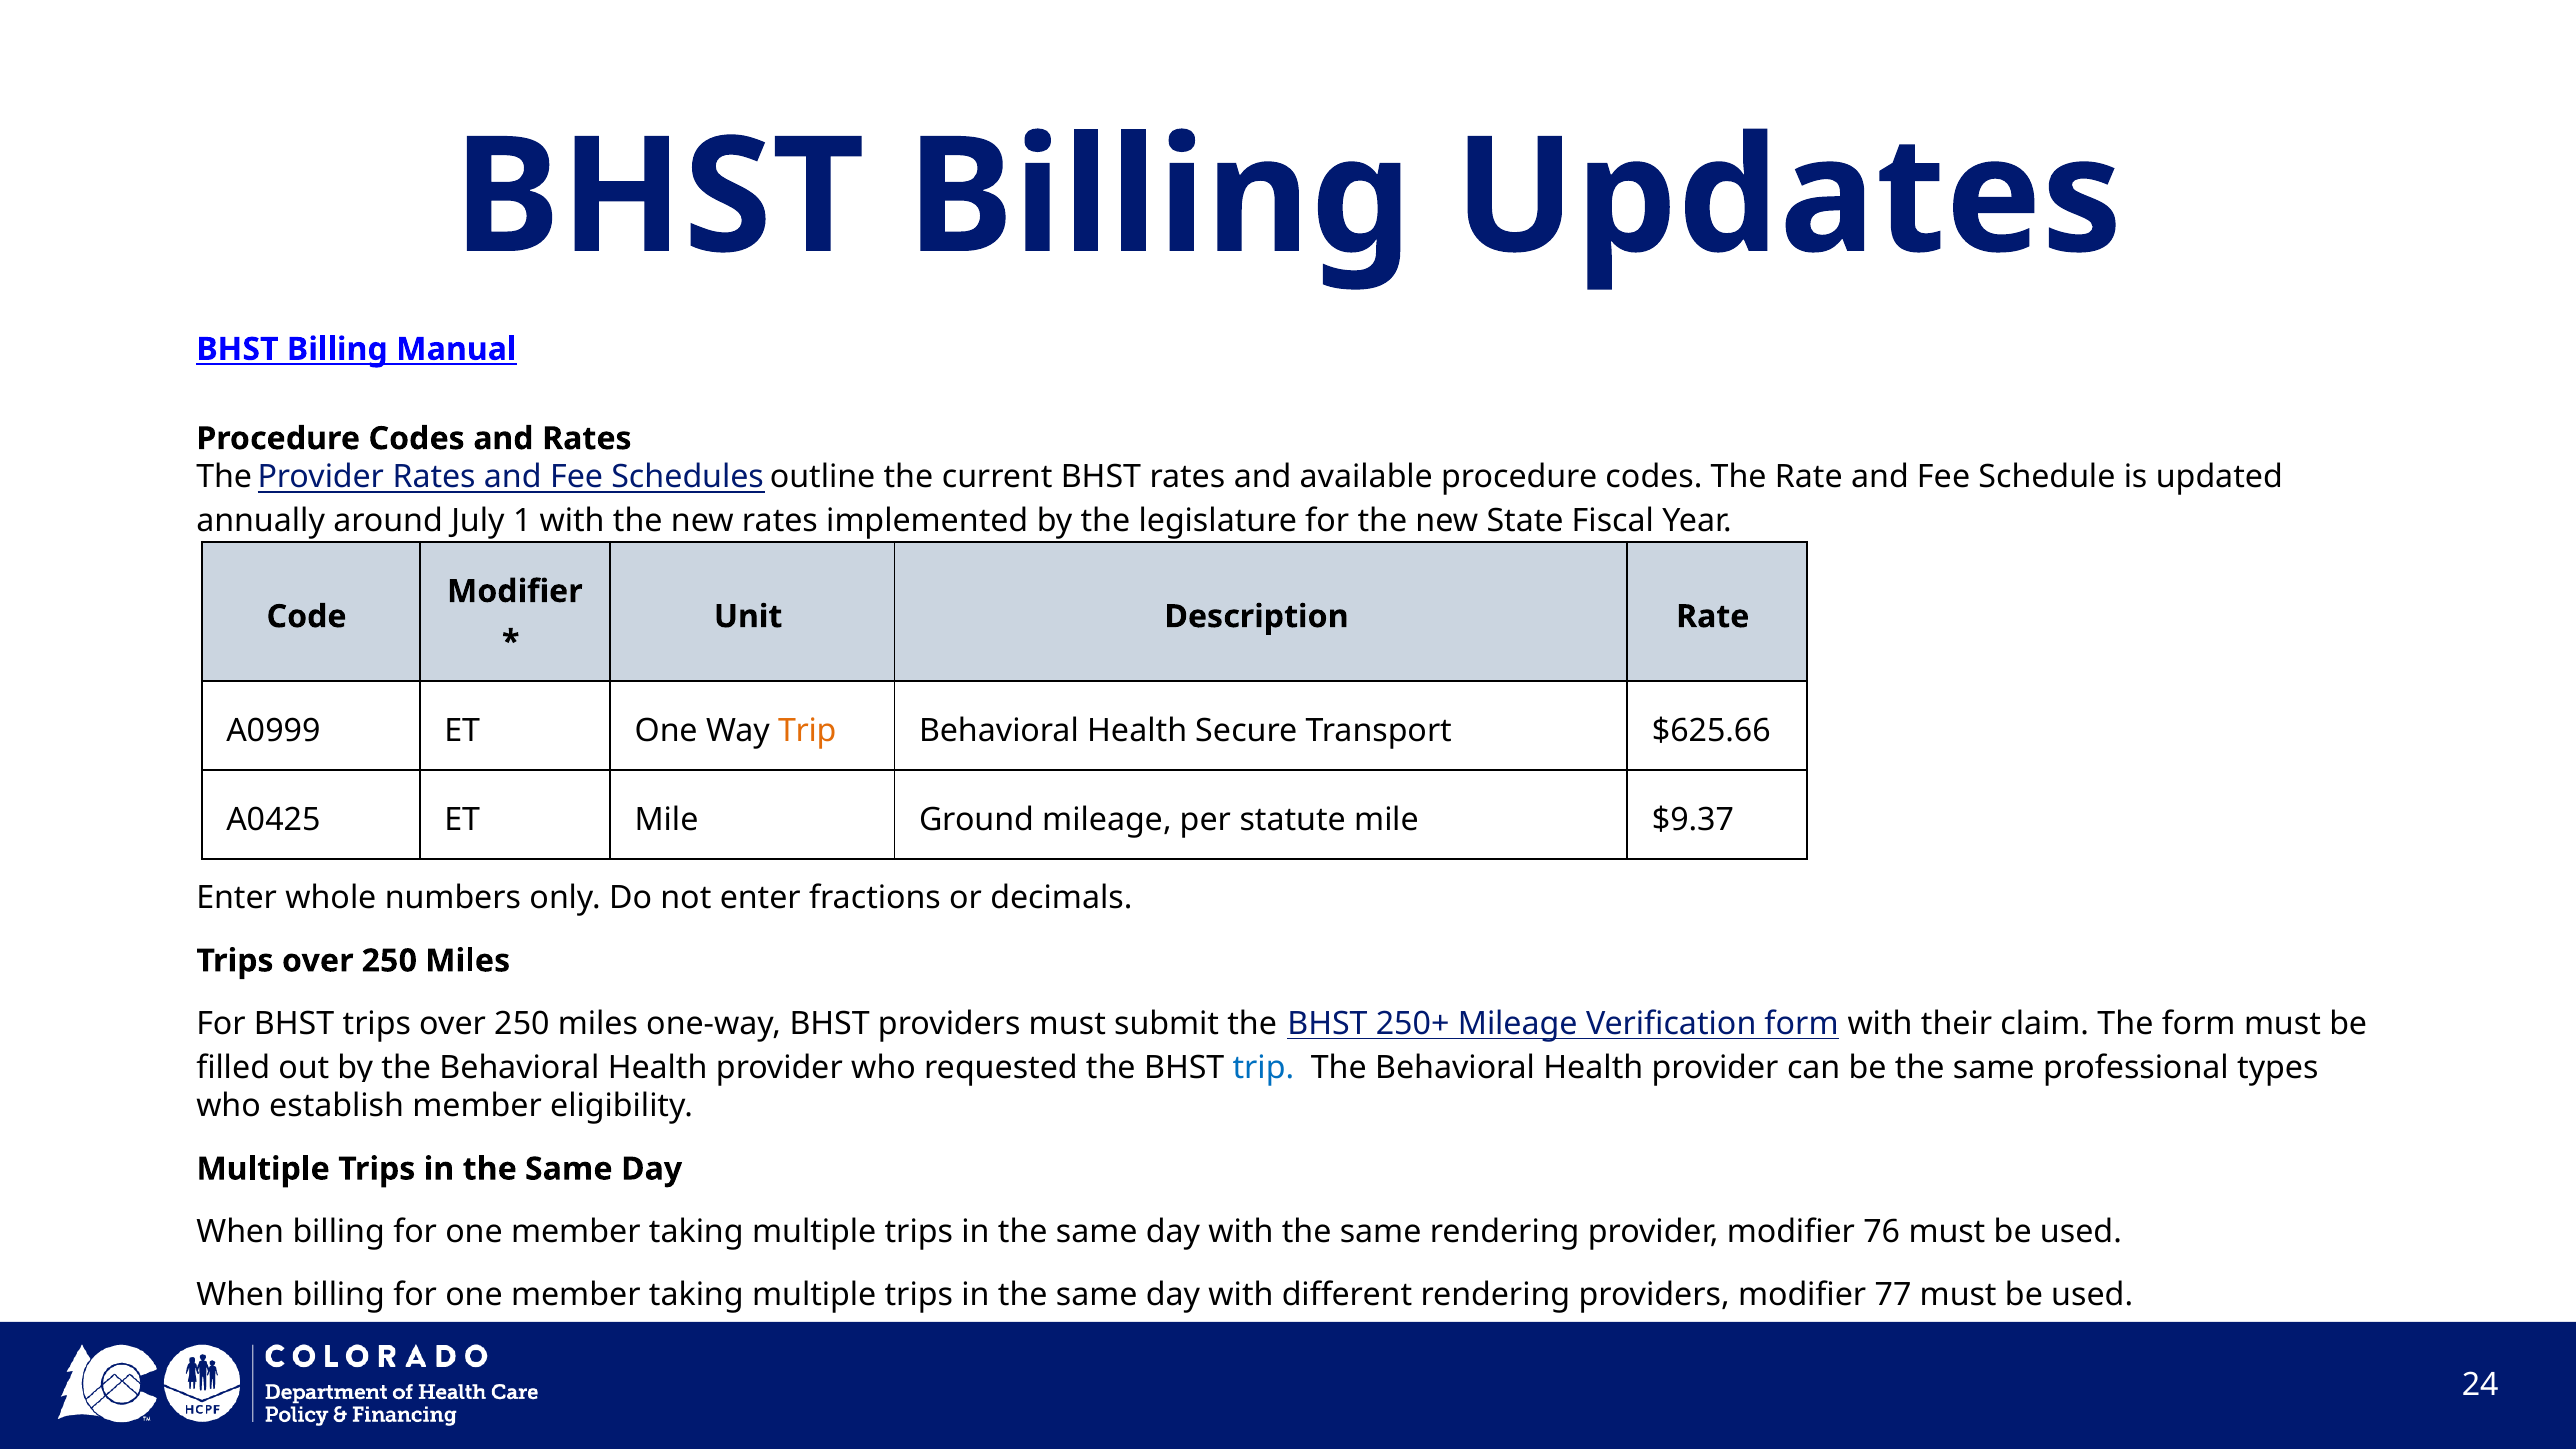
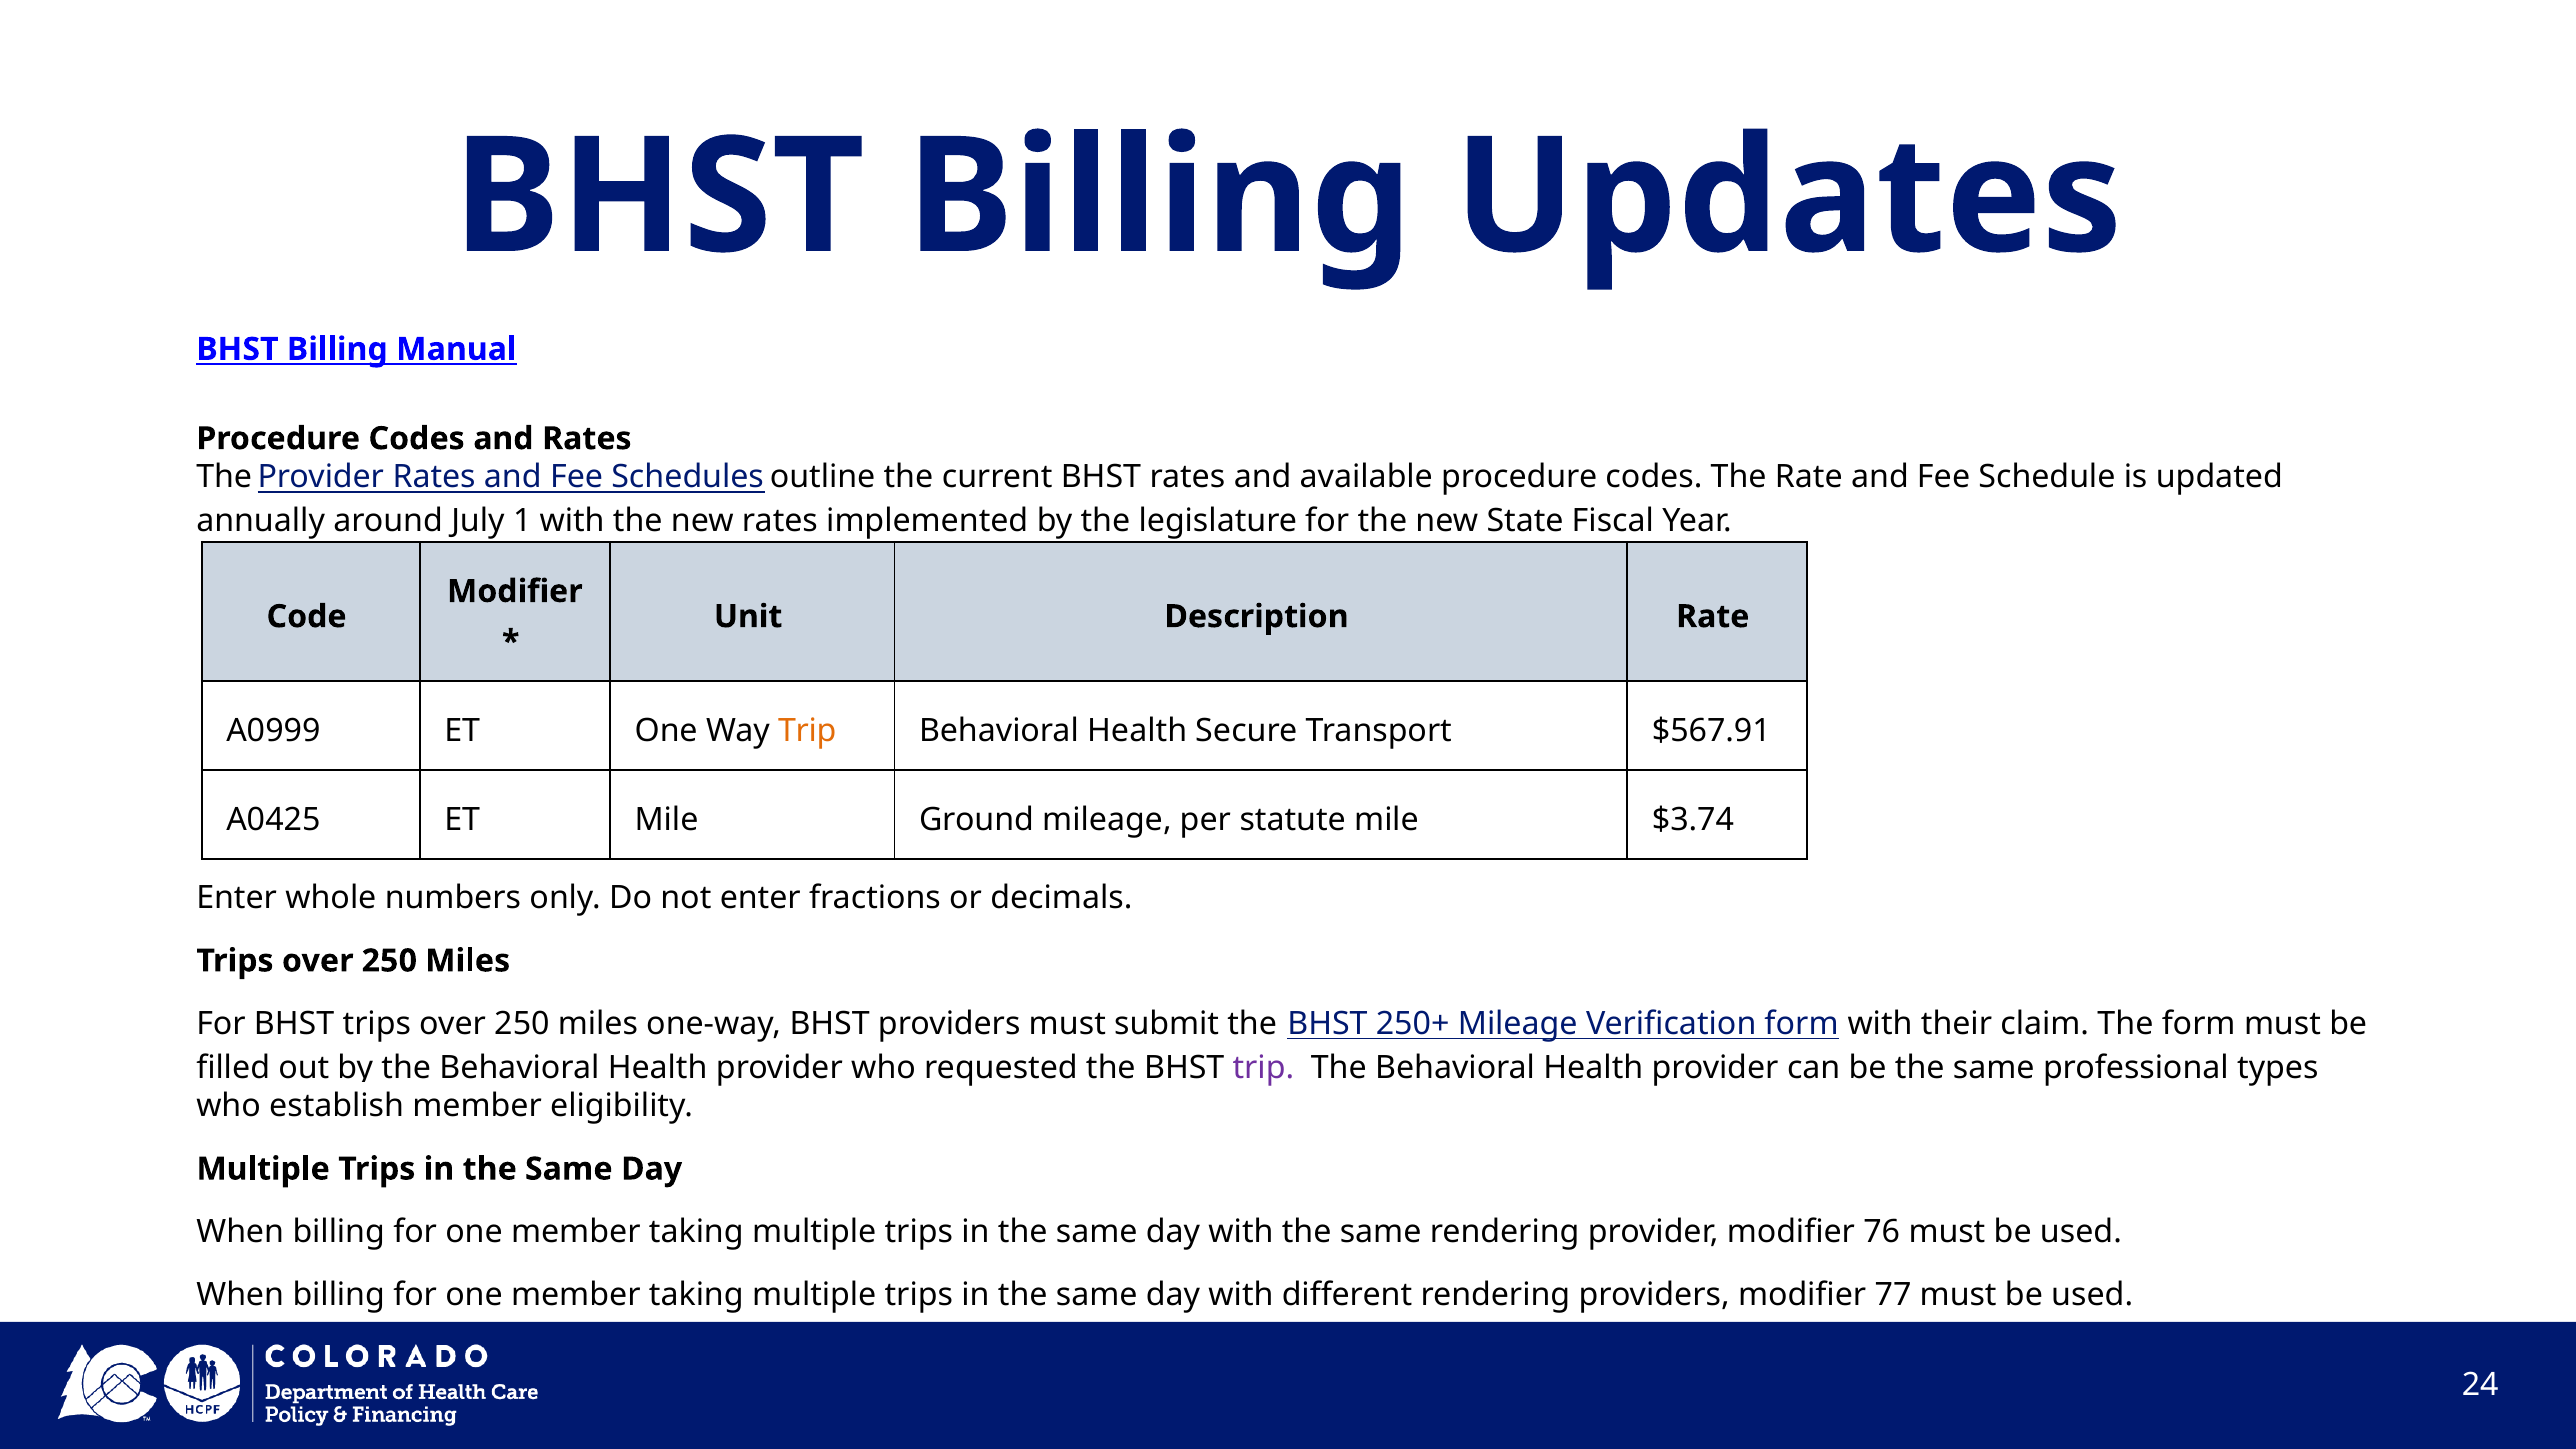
$625.66: $625.66 -> $567.91 (1711, 731)
$9.37: $9.37 -> $3.74 (1693, 820)
trip colour: blue -> purple (1263, 1067)
